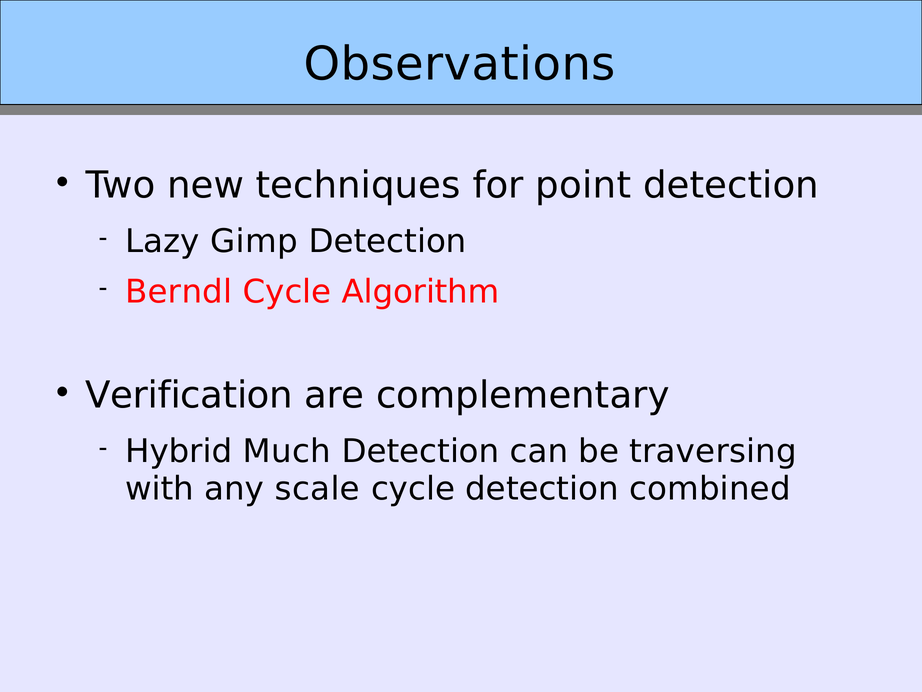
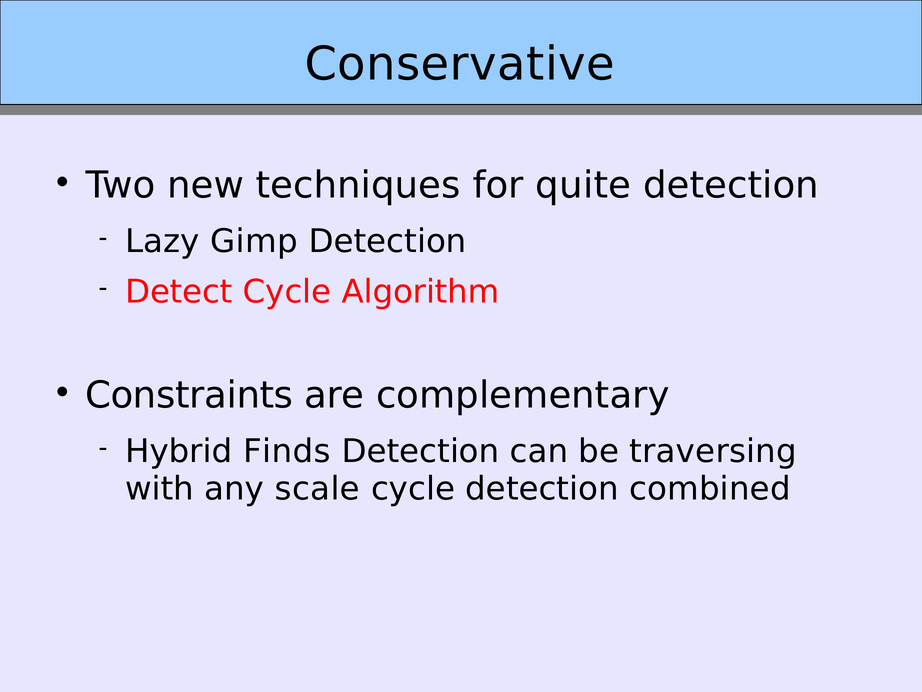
Observations: Observations -> Conservative (460, 64)
point: point -> quite (583, 185)
Berndl: Berndl -> Detect (179, 292)
Verification: Verification -> Constraints (189, 395)
Much: Much -> Finds (287, 452)
